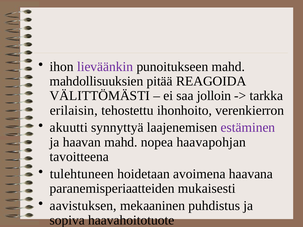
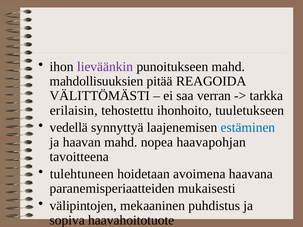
jolloin: jolloin -> verran (214, 96)
verenkierron: verenkierron -> tuuletukseen (250, 110)
akuutti: akuutti -> vedellä (69, 128)
estäminen colour: purple -> blue (248, 128)
aavistuksen: aavistuksen -> välipintojen (83, 206)
